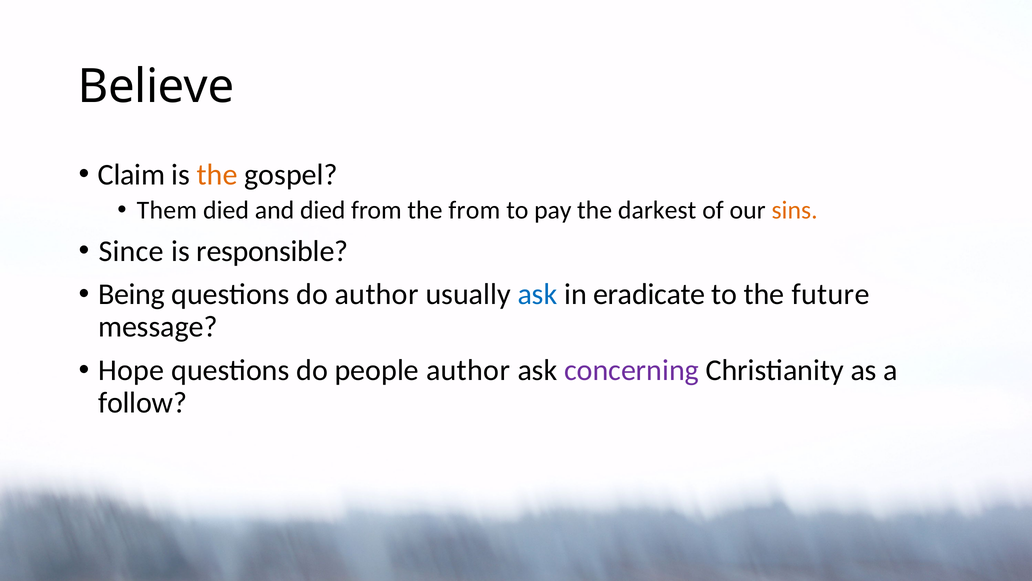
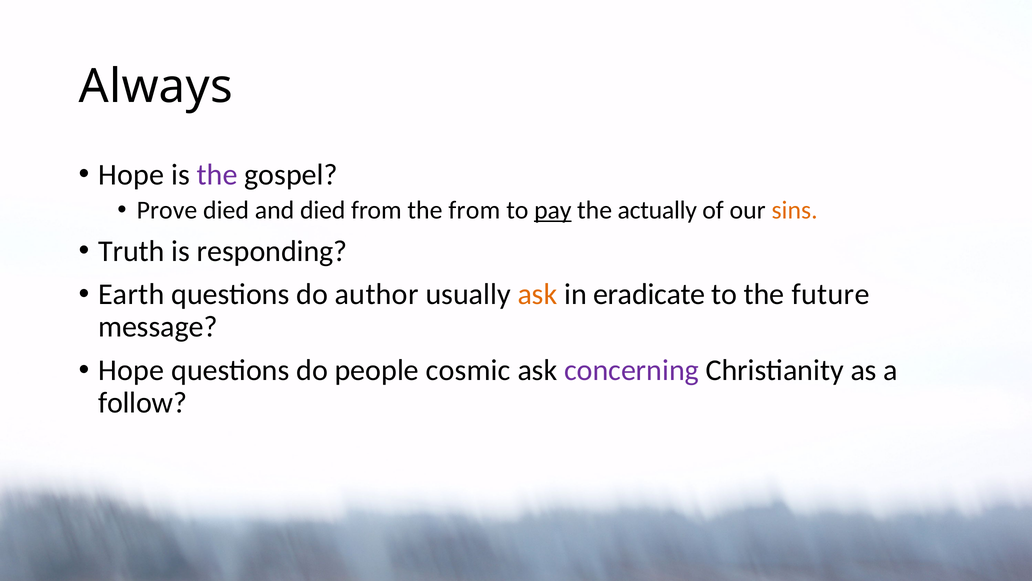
Believe: Believe -> Always (156, 87)
Claim: Claim -> Hope (131, 174)
the colour: orange -> purple (217, 174)
Them: Them -> Prove (167, 210)
pay underline: none -> present (553, 210)
darkest: darkest -> actually (657, 210)
Since: Since -> Truth (131, 251)
responsible: responsible -> responding (272, 251)
Being: Being -> Earth (131, 294)
ask colour: blue -> orange (537, 294)
people author: author -> cosmic (468, 370)
